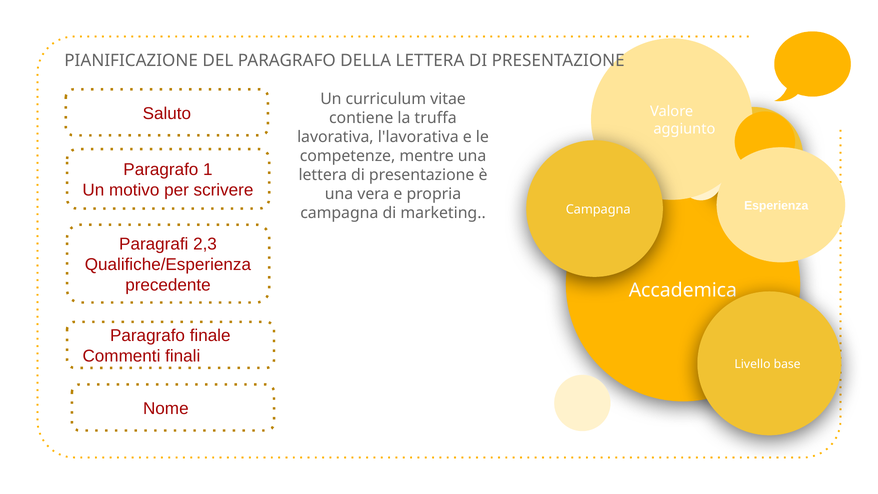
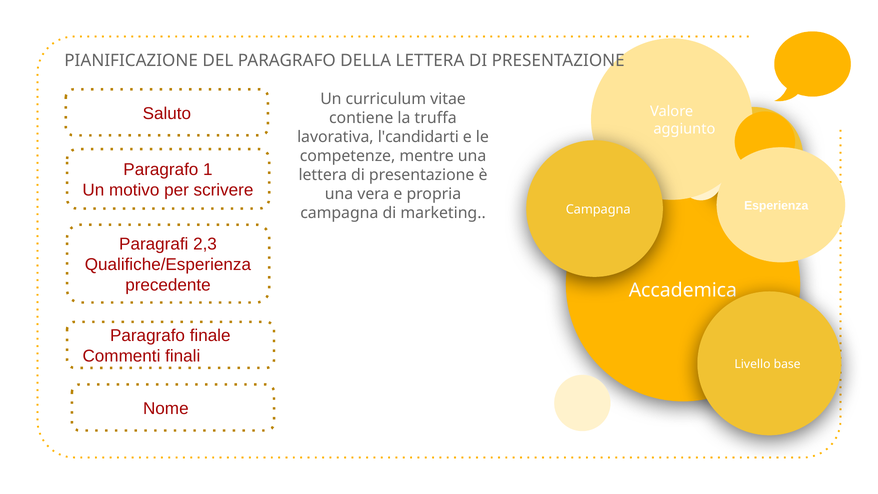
l'lavorativa: l'lavorativa -> l'candidarti (418, 137)
